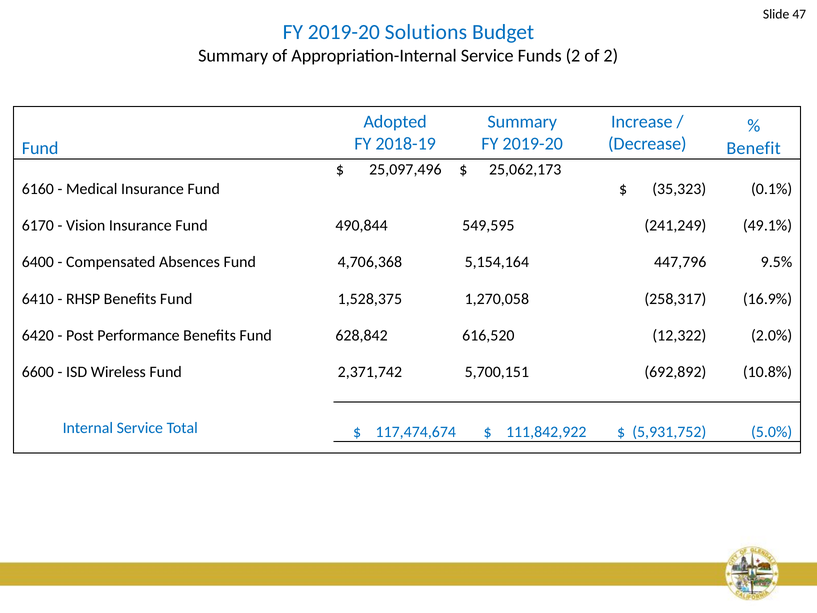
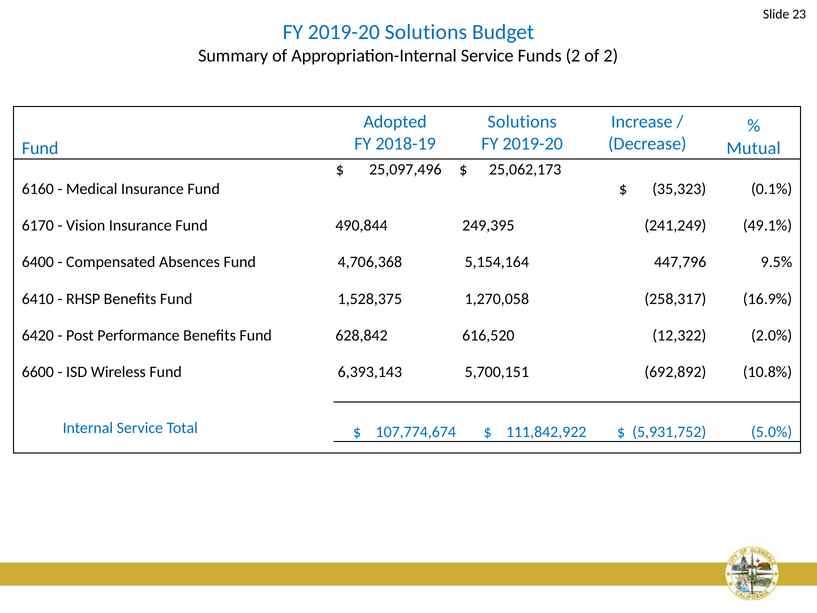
47: 47 -> 23 (799, 14)
Summary: Summary -> Solutions (522, 122)
Benefit: Benefit -> Mutual (754, 148)
549,595: 549,595 -> 249,395 (488, 226)
2,371,742: 2,371,742 -> 6,393,143 (370, 372)
117,474,674: 117,474,674 -> 107,774,674 (416, 432)
